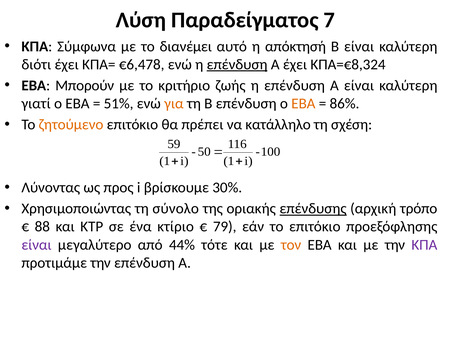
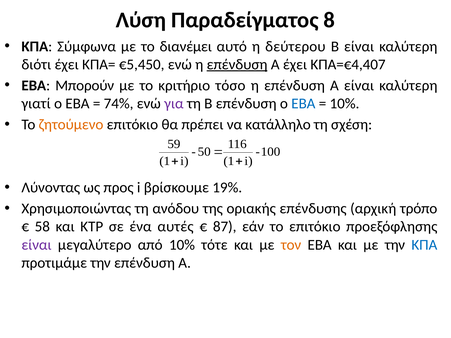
7: 7 -> 8 (329, 20)
απόκτησή: απόκτησή -> δεύτερου (295, 46)
€6,478: €6,478 -> €5,450 (142, 65)
ΚΠΑ=€8,324: ΚΠΑ=€8,324 -> ΚΠΑ=€4,407 (348, 65)
ζωής: ζωής -> τόσο (230, 86)
51%: 51% -> 74% (119, 104)
για colour: orange -> purple (174, 104)
ΕΒΑ colour: orange -> blue (303, 104)
86%: 86% -> 10% (345, 104)
30%: 30% -> 19% (227, 188)
σύνολο: σύνολο -> ανόδου (176, 209)
επένδυσης underline: present -> none (313, 209)
88: 88 -> 58 (42, 227)
κτίριο: κτίριο -> αυτές (175, 227)
79: 79 -> 87 (225, 227)
από 44%: 44% -> 10% (182, 245)
ΚΠΑ colour: purple -> blue (424, 245)
